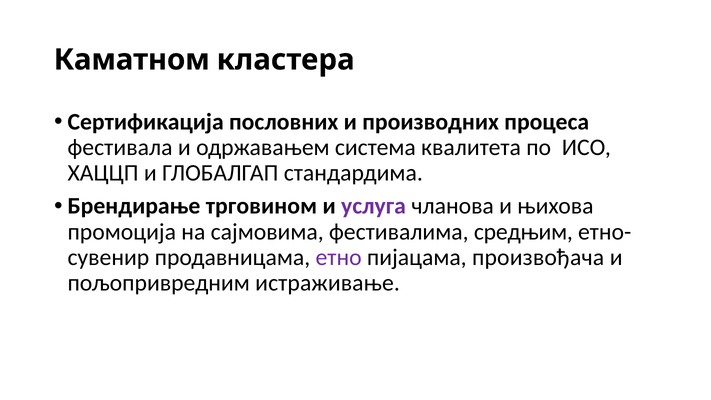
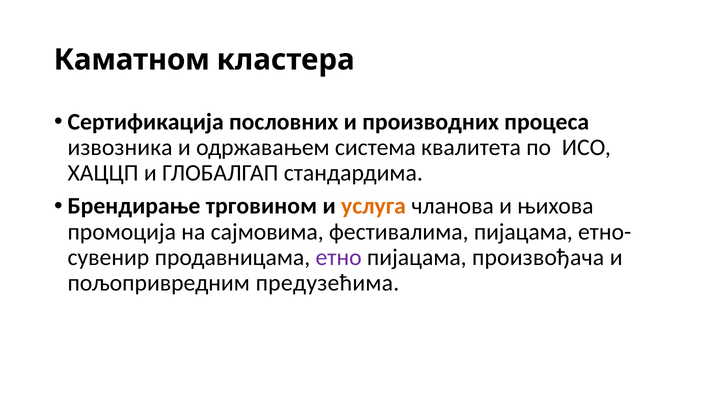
фестивала: фестивала -> извозника (120, 147)
услуга colour: purple -> orange (373, 206)
фестивалима средњим: средњим -> пијацама (523, 232)
истраживање: истраживање -> предузећима (327, 283)
